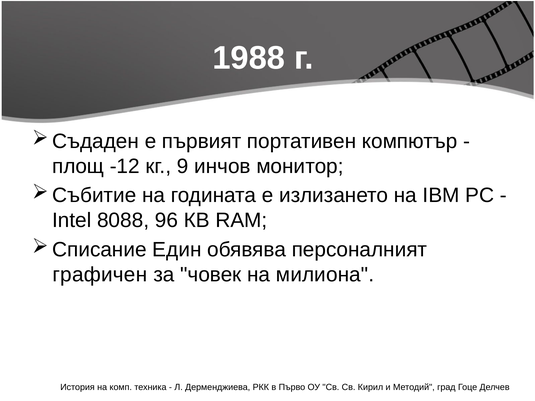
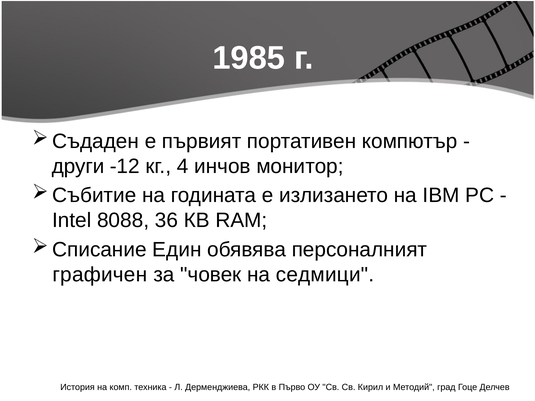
1988: 1988 -> 1985 (249, 58)
площ: площ -> други (78, 166)
9: 9 -> 4 (183, 166)
96: 96 -> 36 (166, 221)
милиона: милиона -> седмици (325, 275)
